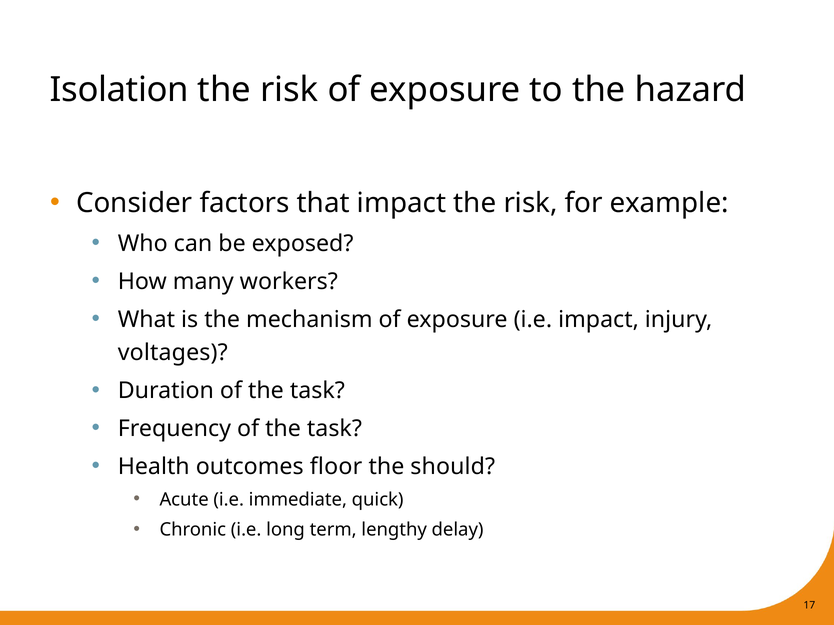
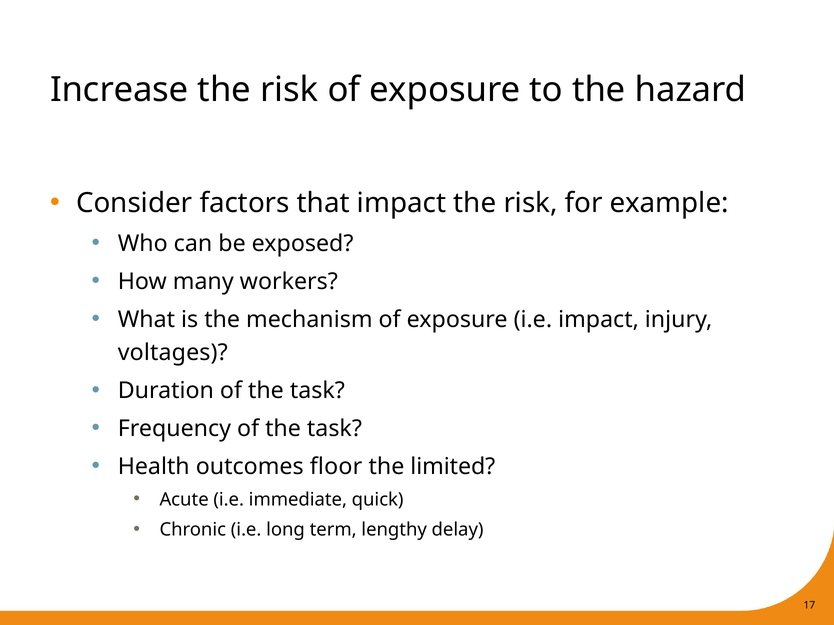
Isolation: Isolation -> Increase (119, 90)
should: should -> limited (453, 467)
